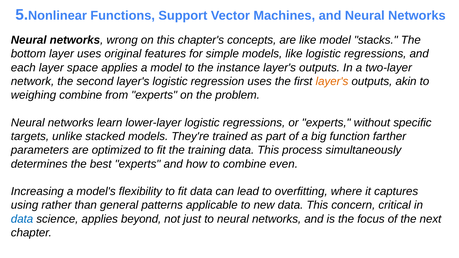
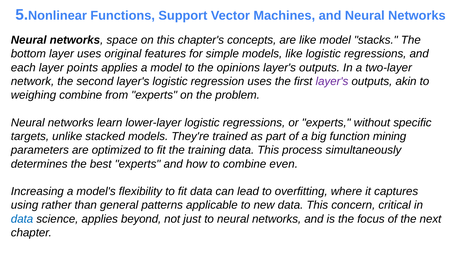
wrong: wrong -> space (122, 40)
space: space -> points (83, 68)
instance: instance -> opinions (238, 68)
layer's colour: orange -> purple (332, 81)
farther: farther -> mining (390, 136)
